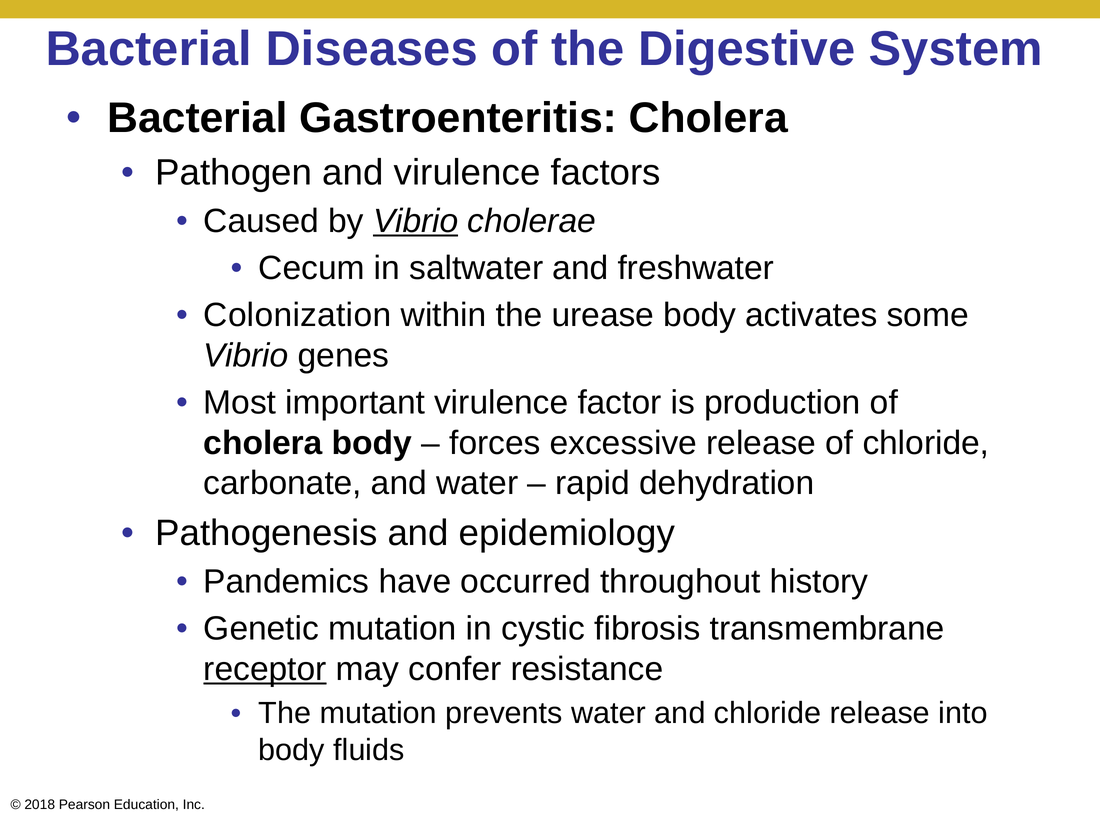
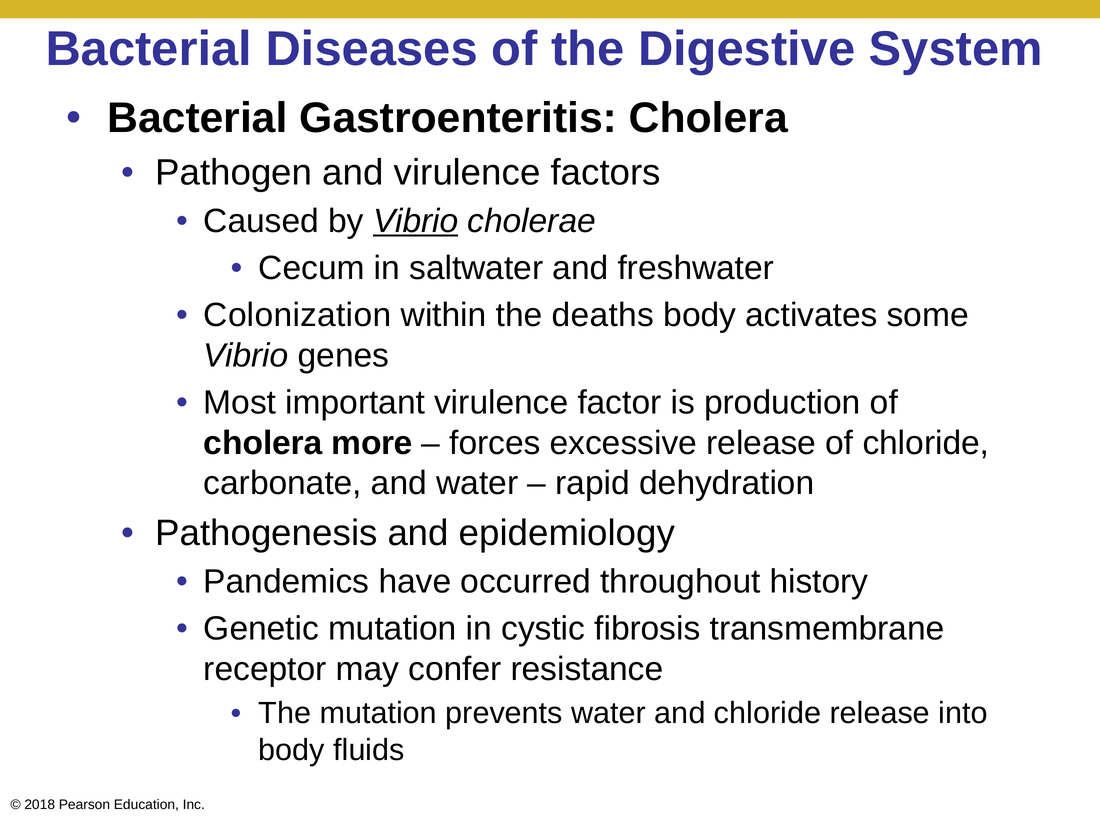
urease: urease -> deaths (603, 315)
cholera body: body -> more (372, 443)
receptor underline: present -> none (265, 669)
